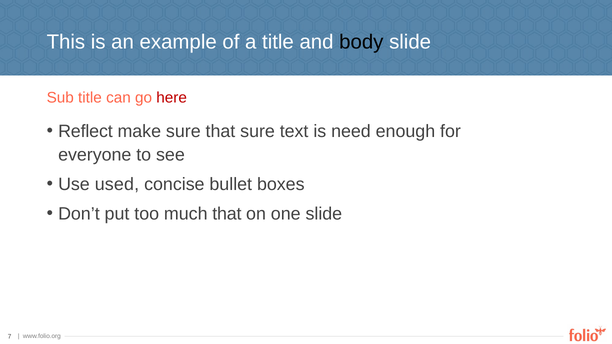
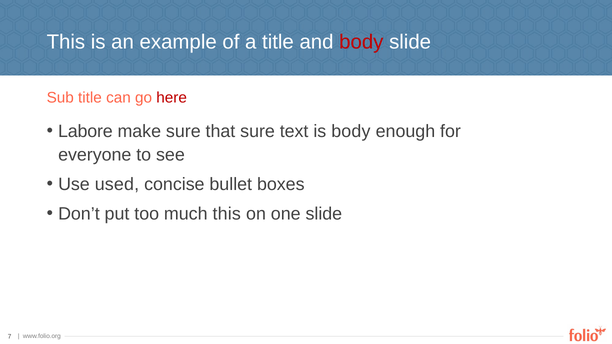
body colour: black -> red (361, 42)
Reflect: Reflect -> Labore (85, 132)
is need: need -> body (351, 132)
much that: that -> this (227, 214)
